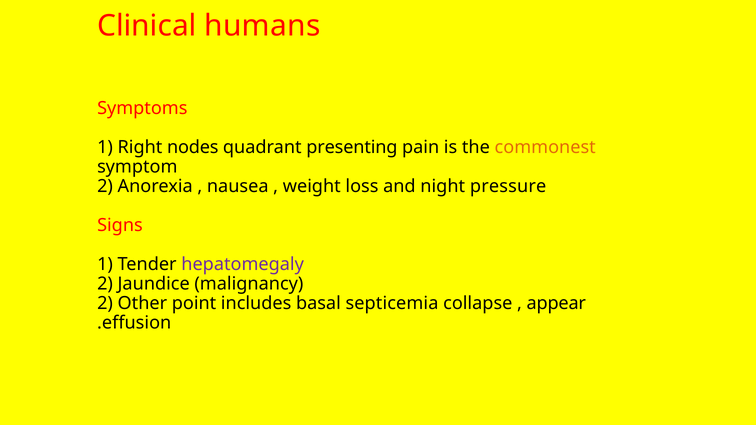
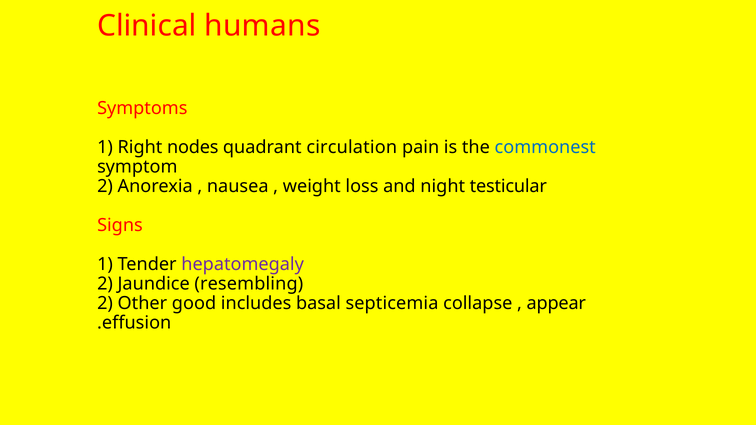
presenting: presenting -> circulation (352, 147)
commonest colour: orange -> blue (545, 147)
pressure: pressure -> testicular (508, 186)
malignancy: malignancy -> resembling (249, 284)
point: point -> good (194, 304)
